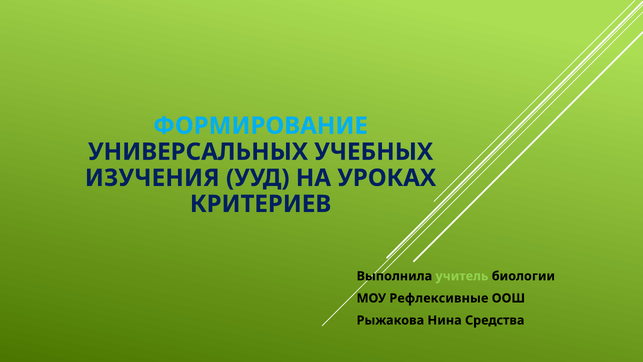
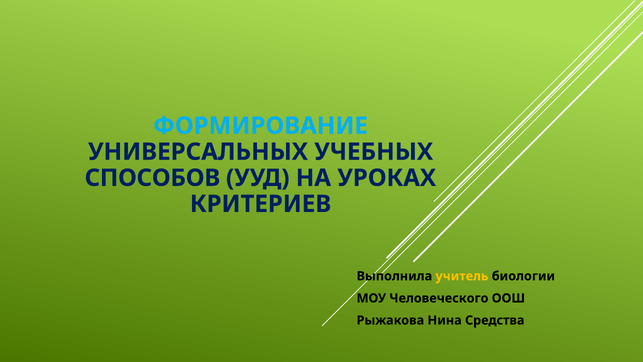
ИЗУЧЕНИЯ: ИЗУЧЕНИЯ -> СПОСОБОВ (152, 178)
учитель colour: light green -> yellow (462, 276)
Рефлексивные: Рефлексивные -> Человеческого (439, 298)
